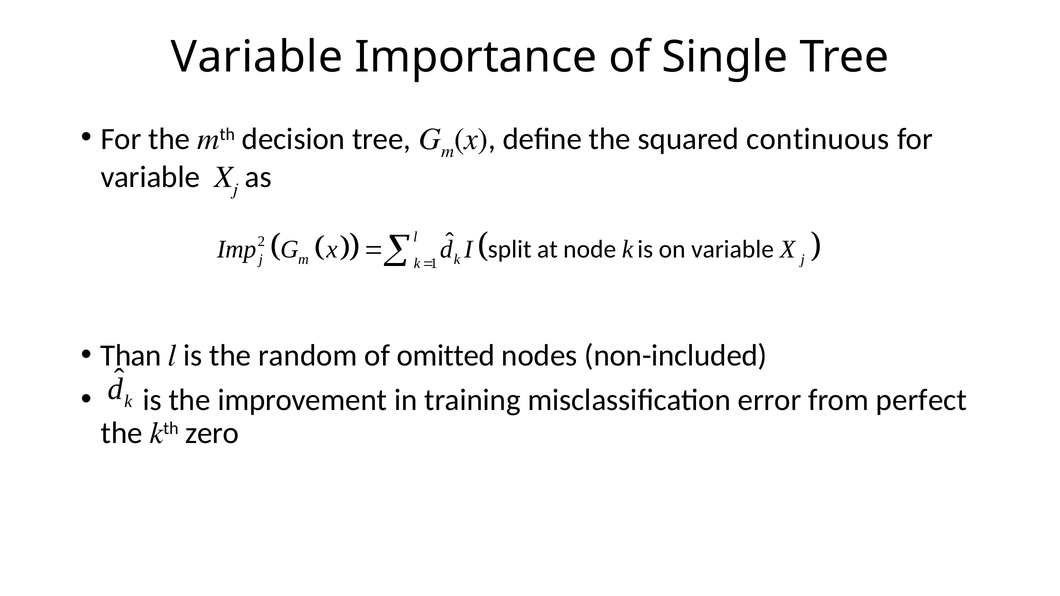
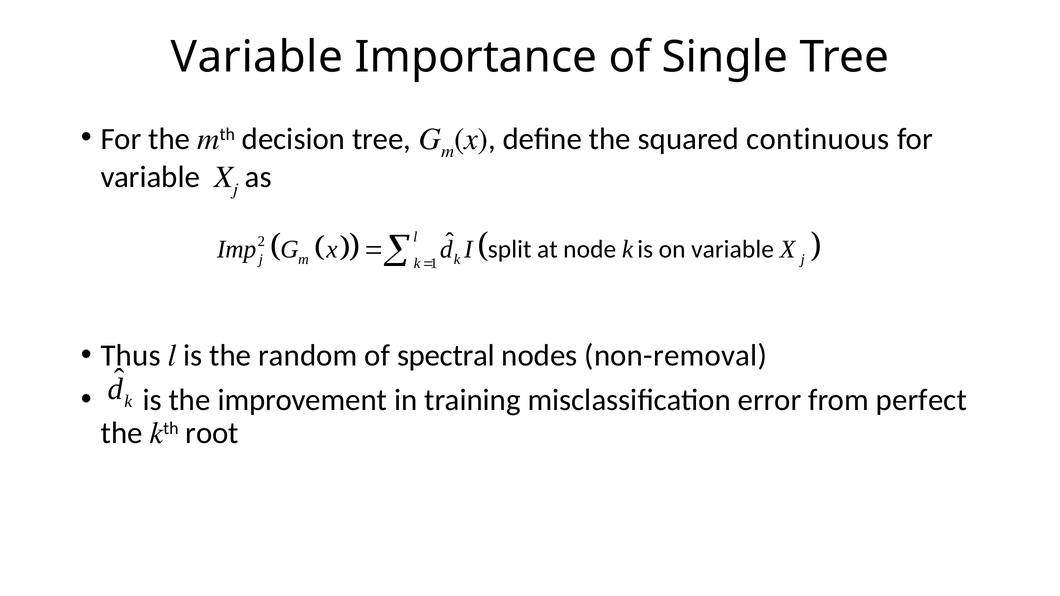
Than: Than -> Thus (131, 356)
omitted: omitted -> spectral (446, 356)
non-included: non-included -> non-removal (676, 356)
zero: zero -> root (212, 433)
